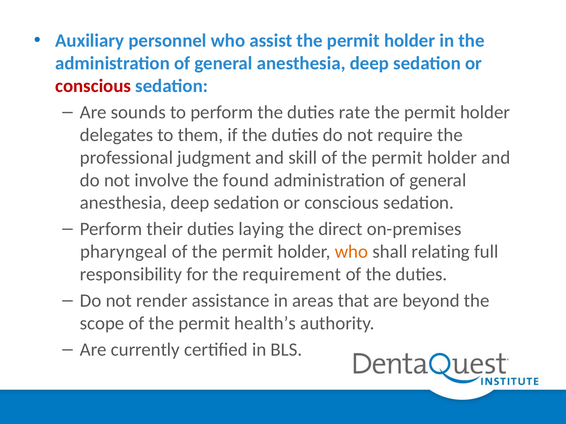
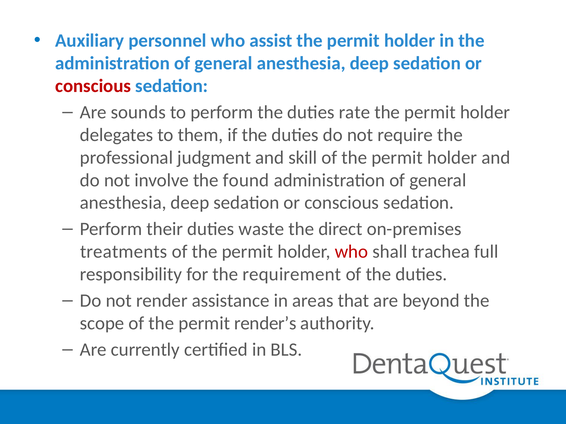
laying: laying -> waste (261, 229)
pharyngeal: pharyngeal -> treatments (124, 252)
who colour: orange -> red (351, 252)
relating: relating -> trachea (441, 252)
health’s: health’s -> render’s (265, 324)
